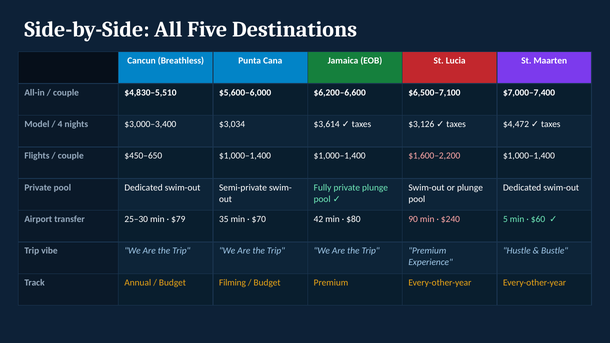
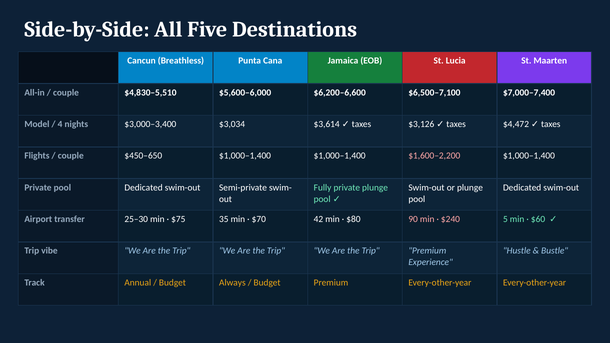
$79: $79 -> $75 (178, 219)
Filming: Filming -> Always (232, 283)
